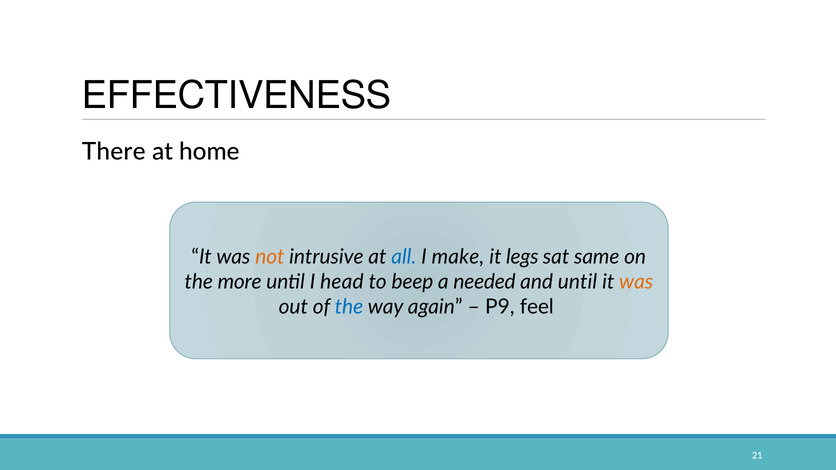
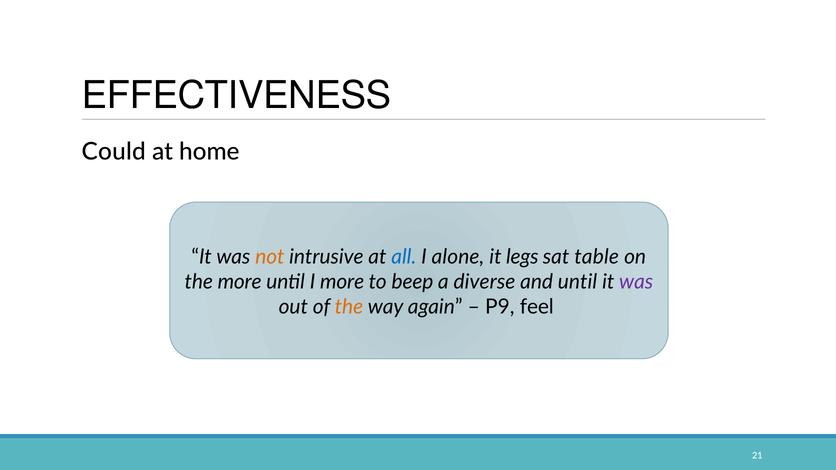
There: There -> Could (114, 152)
make: make -> alone (458, 257)
same: same -> table (597, 257)
I head: head -> more (342, 282)
needed: needed -> diverse (484, 282)
was colour: orange -> purple (636, 282)
the colour: blue -> orange (349, 307)
